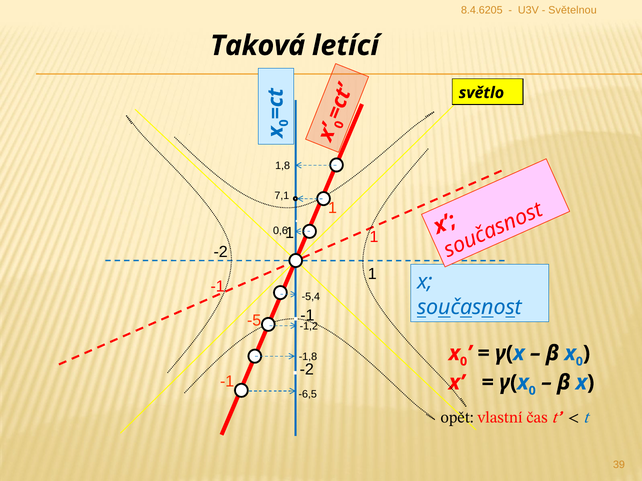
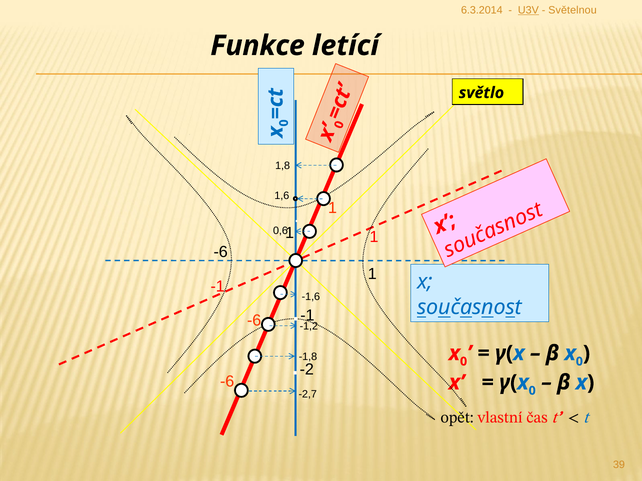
8.4.6205: 8.4.6205 -> 6.3.2014 (482, 10)
U3V underline: none -> present (528, 10)
Taková: Taková -> Funkce (258, 46)
7,1: 7,1 -> 1,6 (282, 196)
-2: -2 -> -6 (221, 252)
-5,4: -5,4 -> -1,6 (311, 297)
-5: -5 -> -6 (254, 321)
-1: -1 -> -6 (227, 382)
-6,5: -6,5 -> -2,7 (308, 395)
